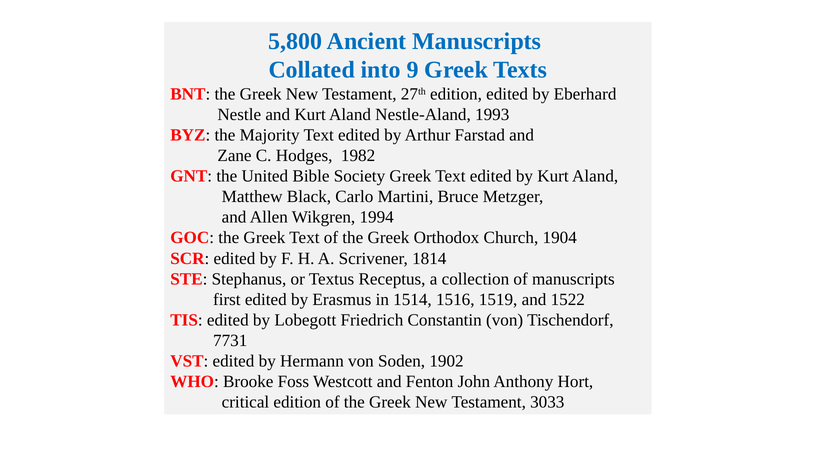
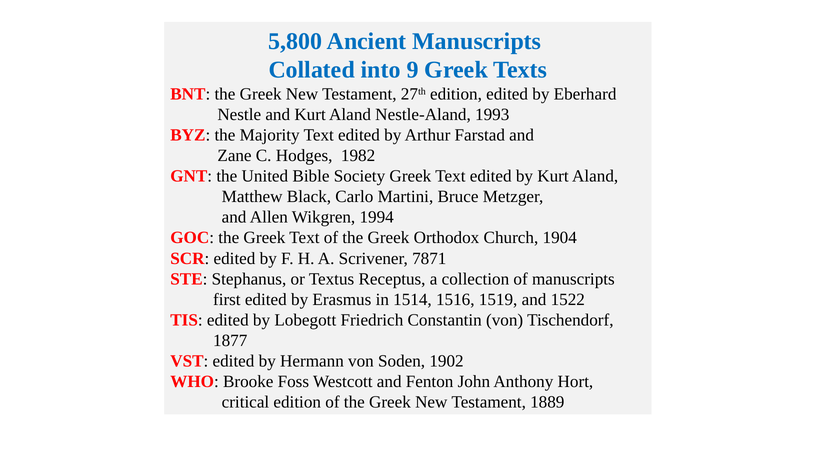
1814: 1814 -> 7871 (429, 258)
7731: 7731 -> 1877 (230, 340)
3033: 3033 -> 1889 (547, 402)
